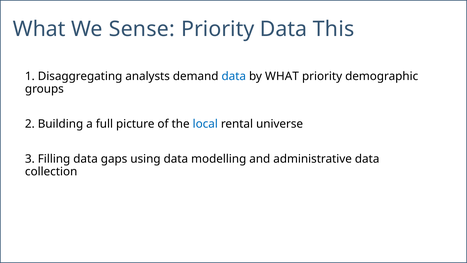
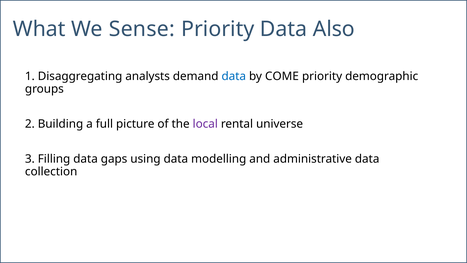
This: This -> Also (334, 29)
by WHAT: WHAT -> COME (282, 76)
local colour: blue -> purple (205, 124)
